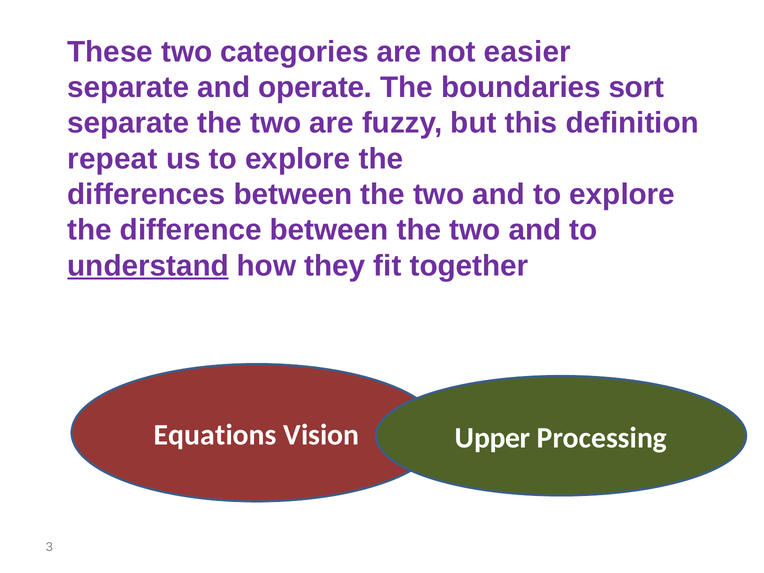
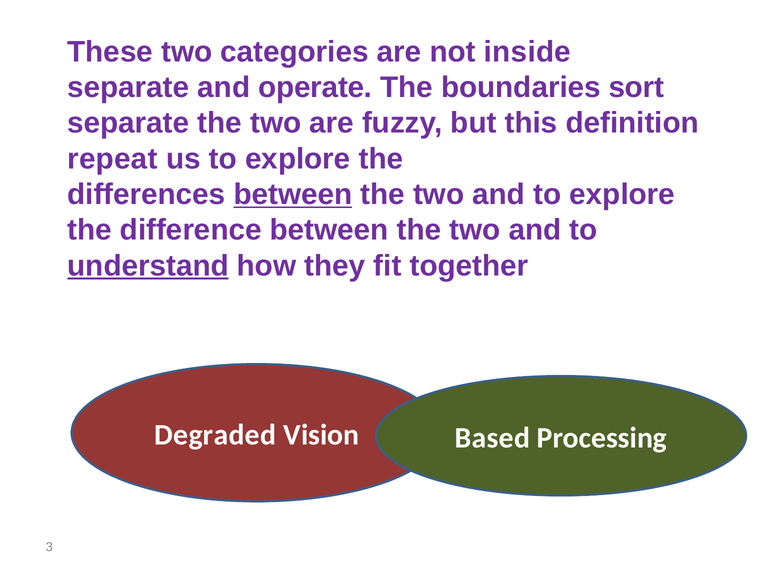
easier: easier -> inside (527, 52)
between underline: none -> present (293, 194)
Equations: Equations -> Degraded (215, 435)
Upper: Upper -> Based (492, 438)
